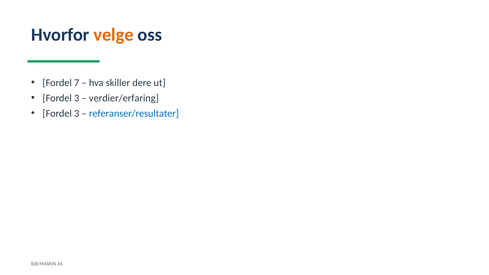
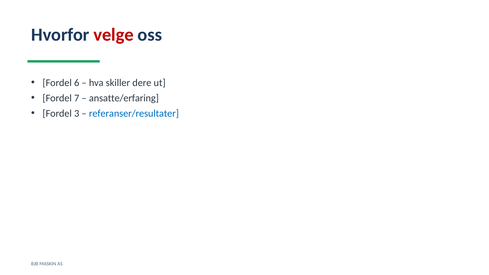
velge colour: orange -> red (114, 35)
7: 7 -> 6 (77, 83)
3: 3 -> 7 (77, 98)
verdier/erfaring: verdier/erfaring -> ansatte/erfaring (124, 98)
